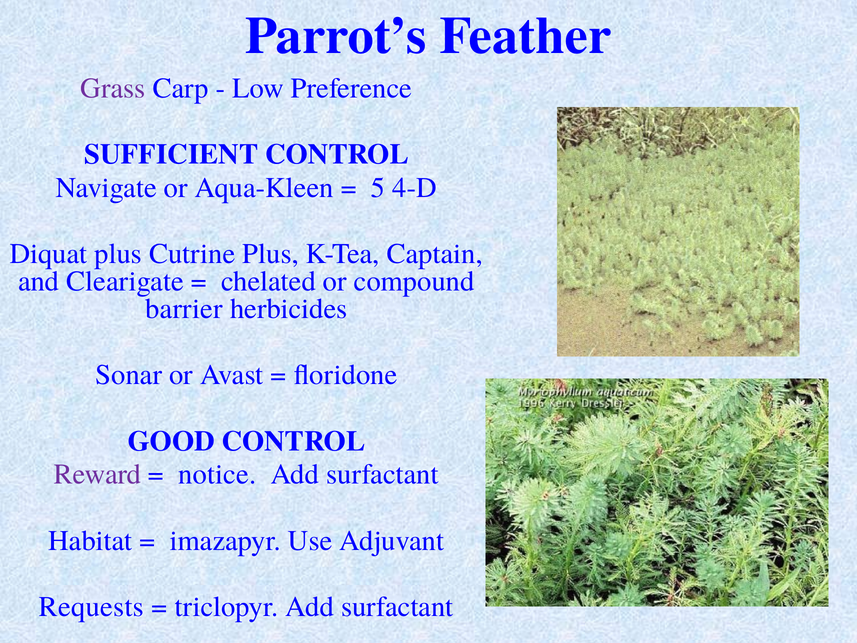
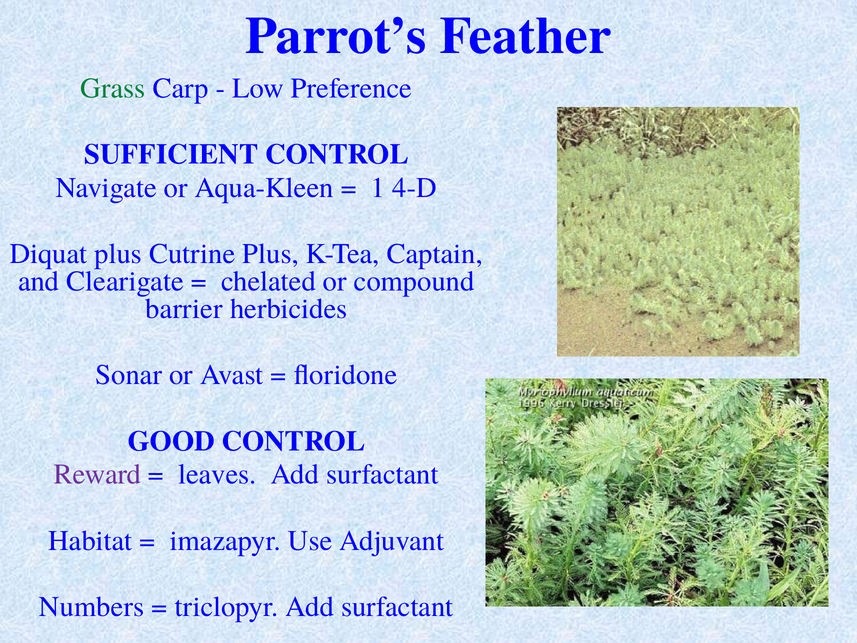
Grass colour: purple -> green (113, 88)
5: 5 -> 1 (378, 188)
notice: notice -> leaves (217, 474)
Requests: Requests -> Numbers (92, 607)
